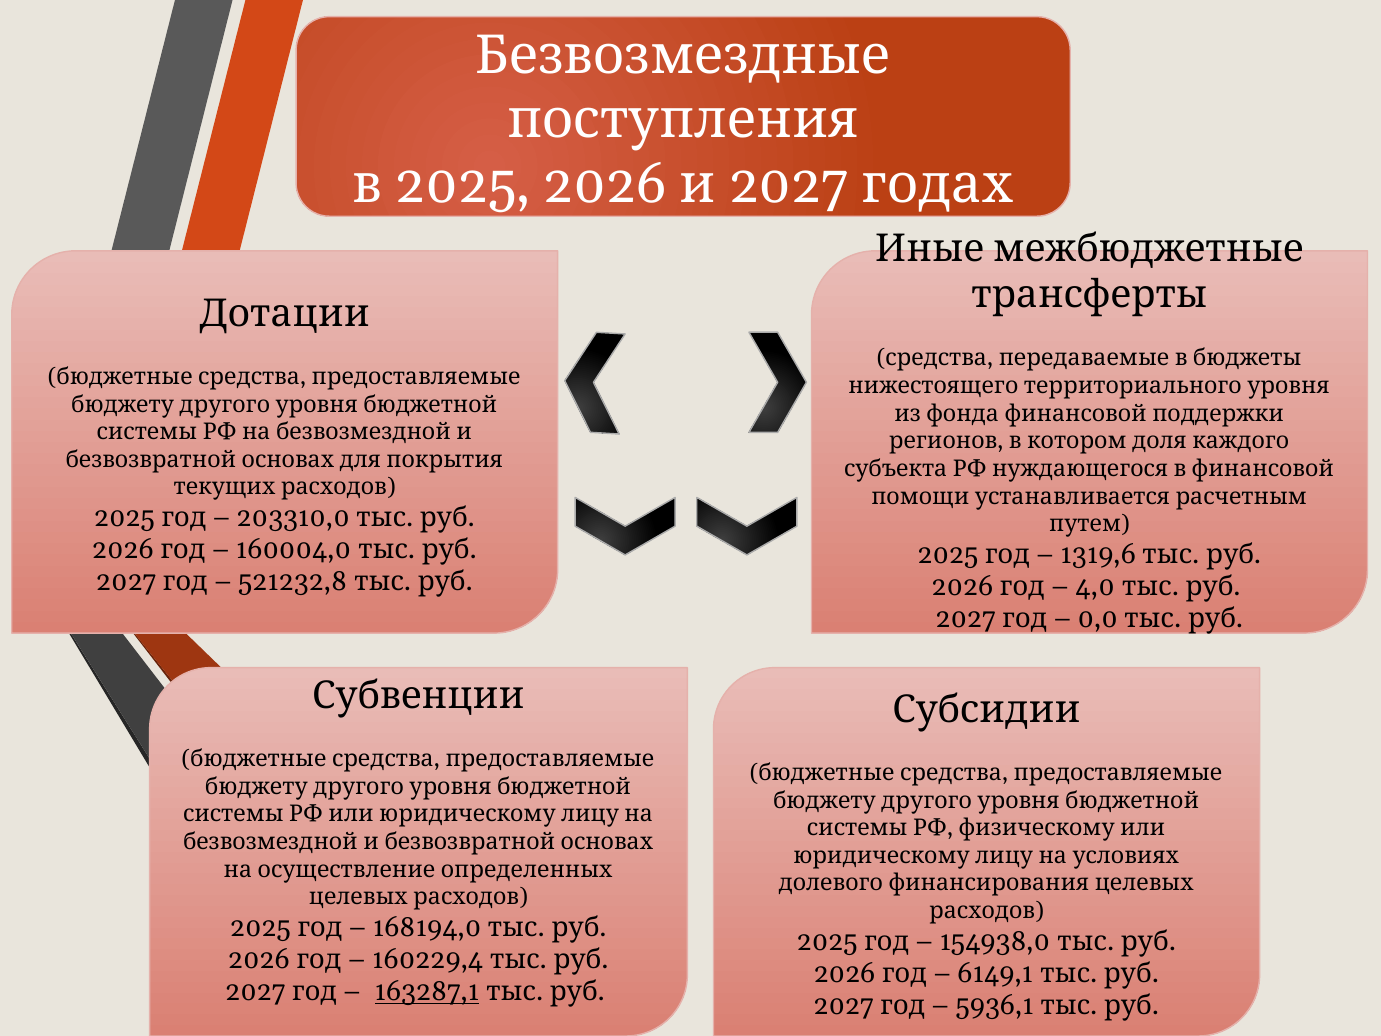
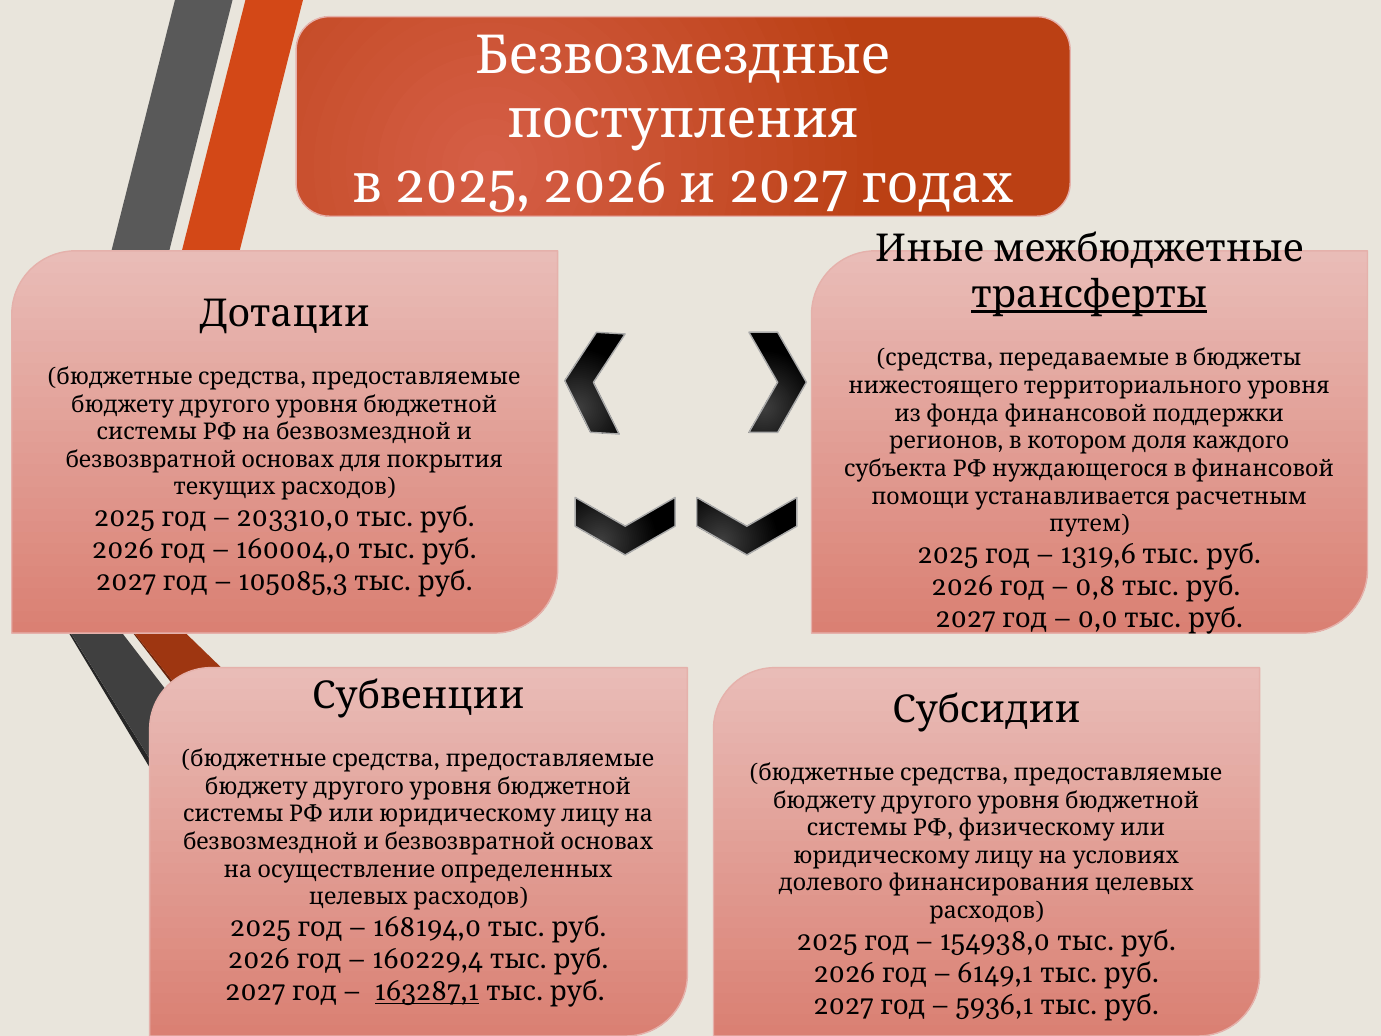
трансферты underline: none -> present (1089, 295)
521232,8: 521232,8 -> 105085,3 (293, 582)
4,0: 4,0 -> 0,8 (1095, 586)
